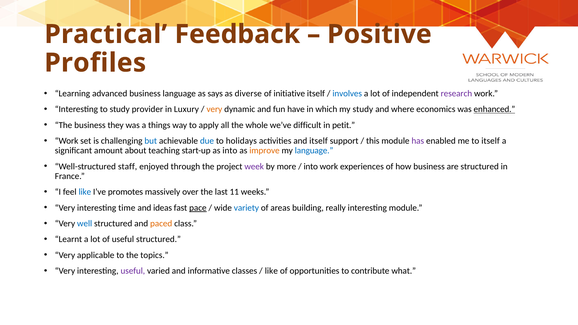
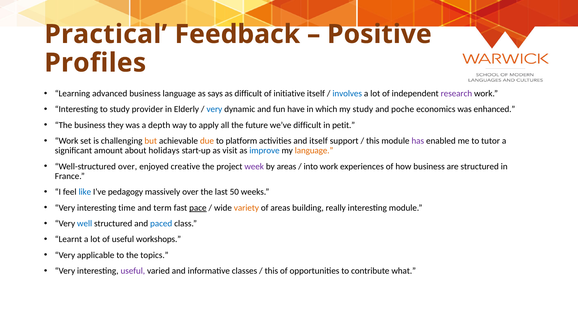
as diverse: diverse -> difficult (248, 94)
Luxury: Luxury -> Elderly (186, 109)
very colour: orange -> blue (214, 109)
where: where -> poche (403, 109)
enhanced underline: present -> none (494, 109)
things: things -> depth (159, 125)
whole: whole -> future (257, 125)
but colour: blue -> orange (151, 141)
due colour: blue -> orange (207, 141)
holidays: holidays -> platform (241, 141)
to itself: itself -> tutor (491, 141)
teaching: teaching -> holidays (164, 151)
as into: into -> visit (230, 151)
improve colour: orange -> blue (264, 151)
language colour: blue -> orange (314, 151)
Well-structured staff: staff -> over (128, 166)
through: through -> creative (185, 166)
by more: more -> areas (287, 166)
promotes: promotes -> pedagogy (125, 192)
11: 11 -> 50 (234, 192)
ideas: ideas -> term (163, 208)
variety colour: blue -> orange (246, 208)
paced colour: orange -> blue (161, 224)
useful structured: structured -> workshops (159, 239)
like: like -> this (271, 271)
